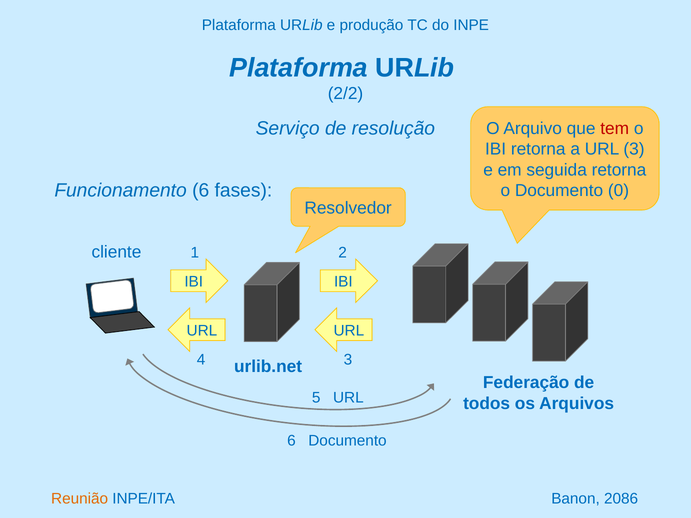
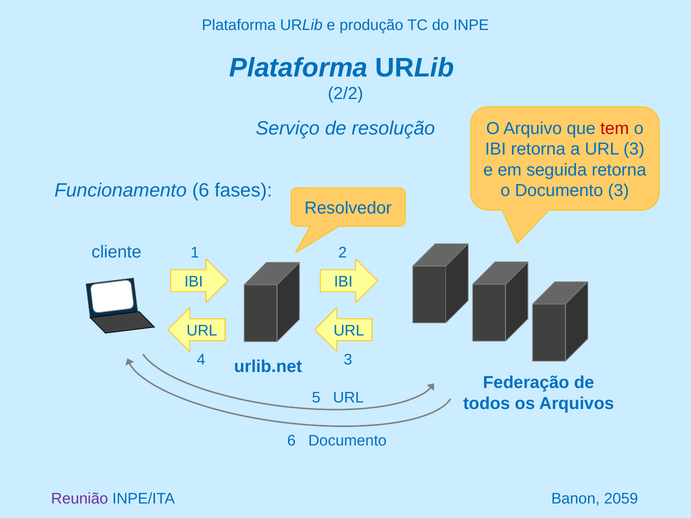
Documento 0: 0 -> 3 (619, 191)
Reunião colour: orange -> purple (80, 499)
2086: 2086 -> 2059 (621, 499)
